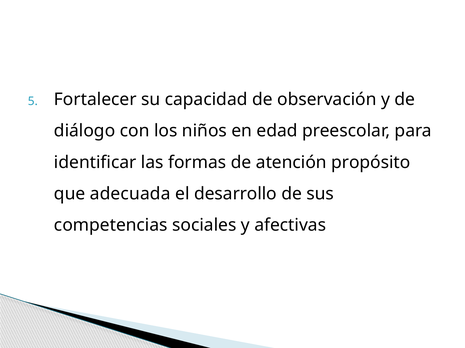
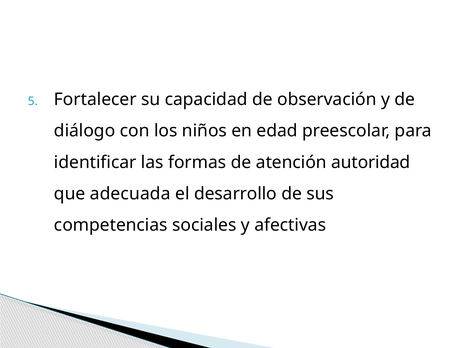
propósito: propósito -> autoridad (371, 163)
